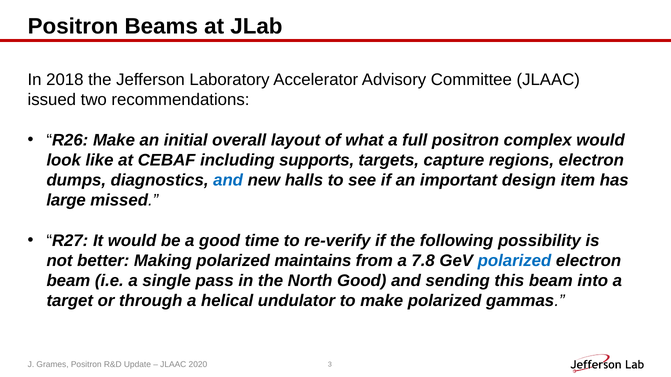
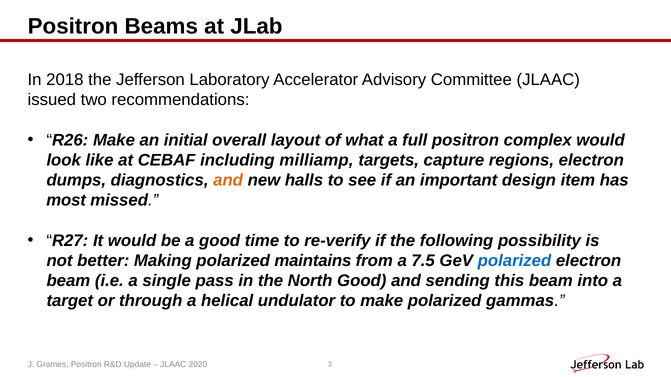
supports: supports -> milliamp (316, 160)
and colour: blue -> orange (228, 181)
large: large -> most (66, 201)
7.8: 7.8 -> 7.5 (423, 261)
